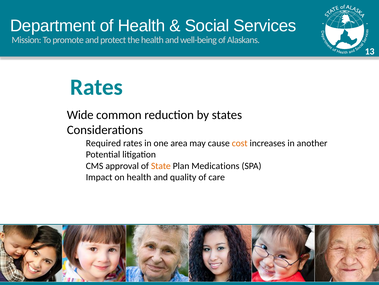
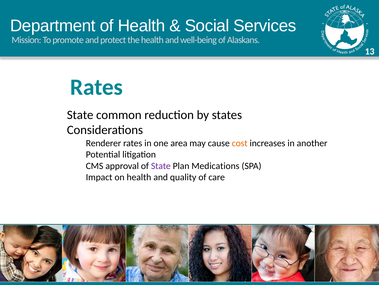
Wide: Wide -> State (80, 115)
Required: Required -> Renderer (103, 143)
State colour: orange -> purple (161, 165)
